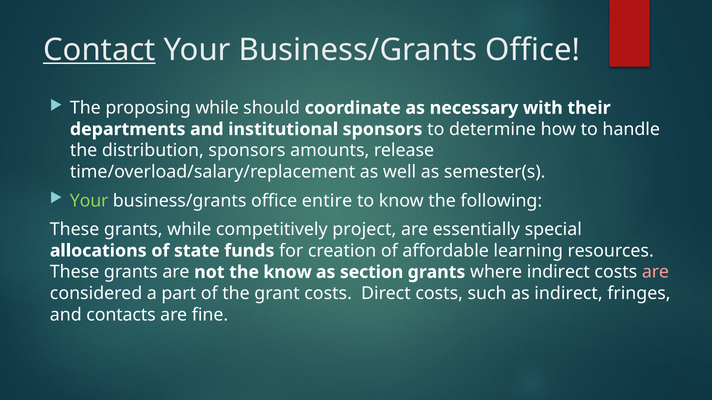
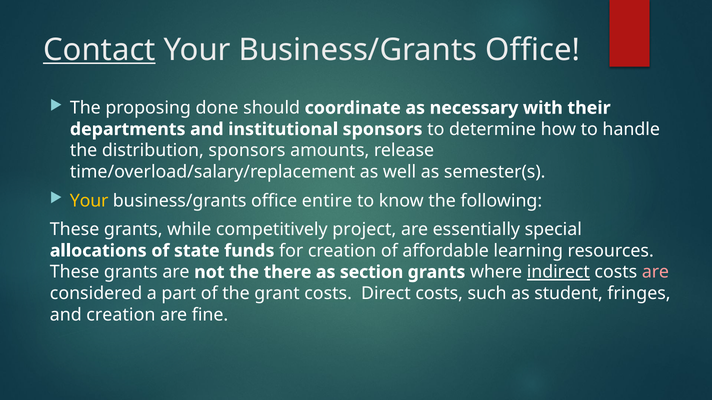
proposing while: while -> done (217, 108)
Your colour: light green -> yellow (89, 201)
the know: know -> there (288, 272)
indirect underline: none -> present (558, 272)
as indirect: indirect -> student (569, 294)
and contacts: contacts -> creation (121, 315)
